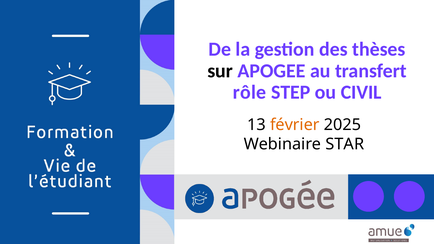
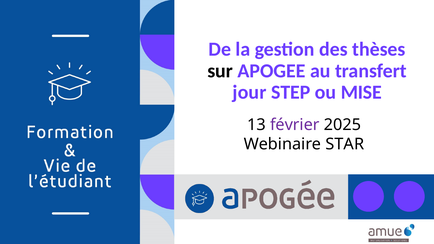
rôle: rôle -> jour (250, 92)
CIVIL: CIVIL -> MISE (361, 92)
février colour: orange -> purple (295, 125)
